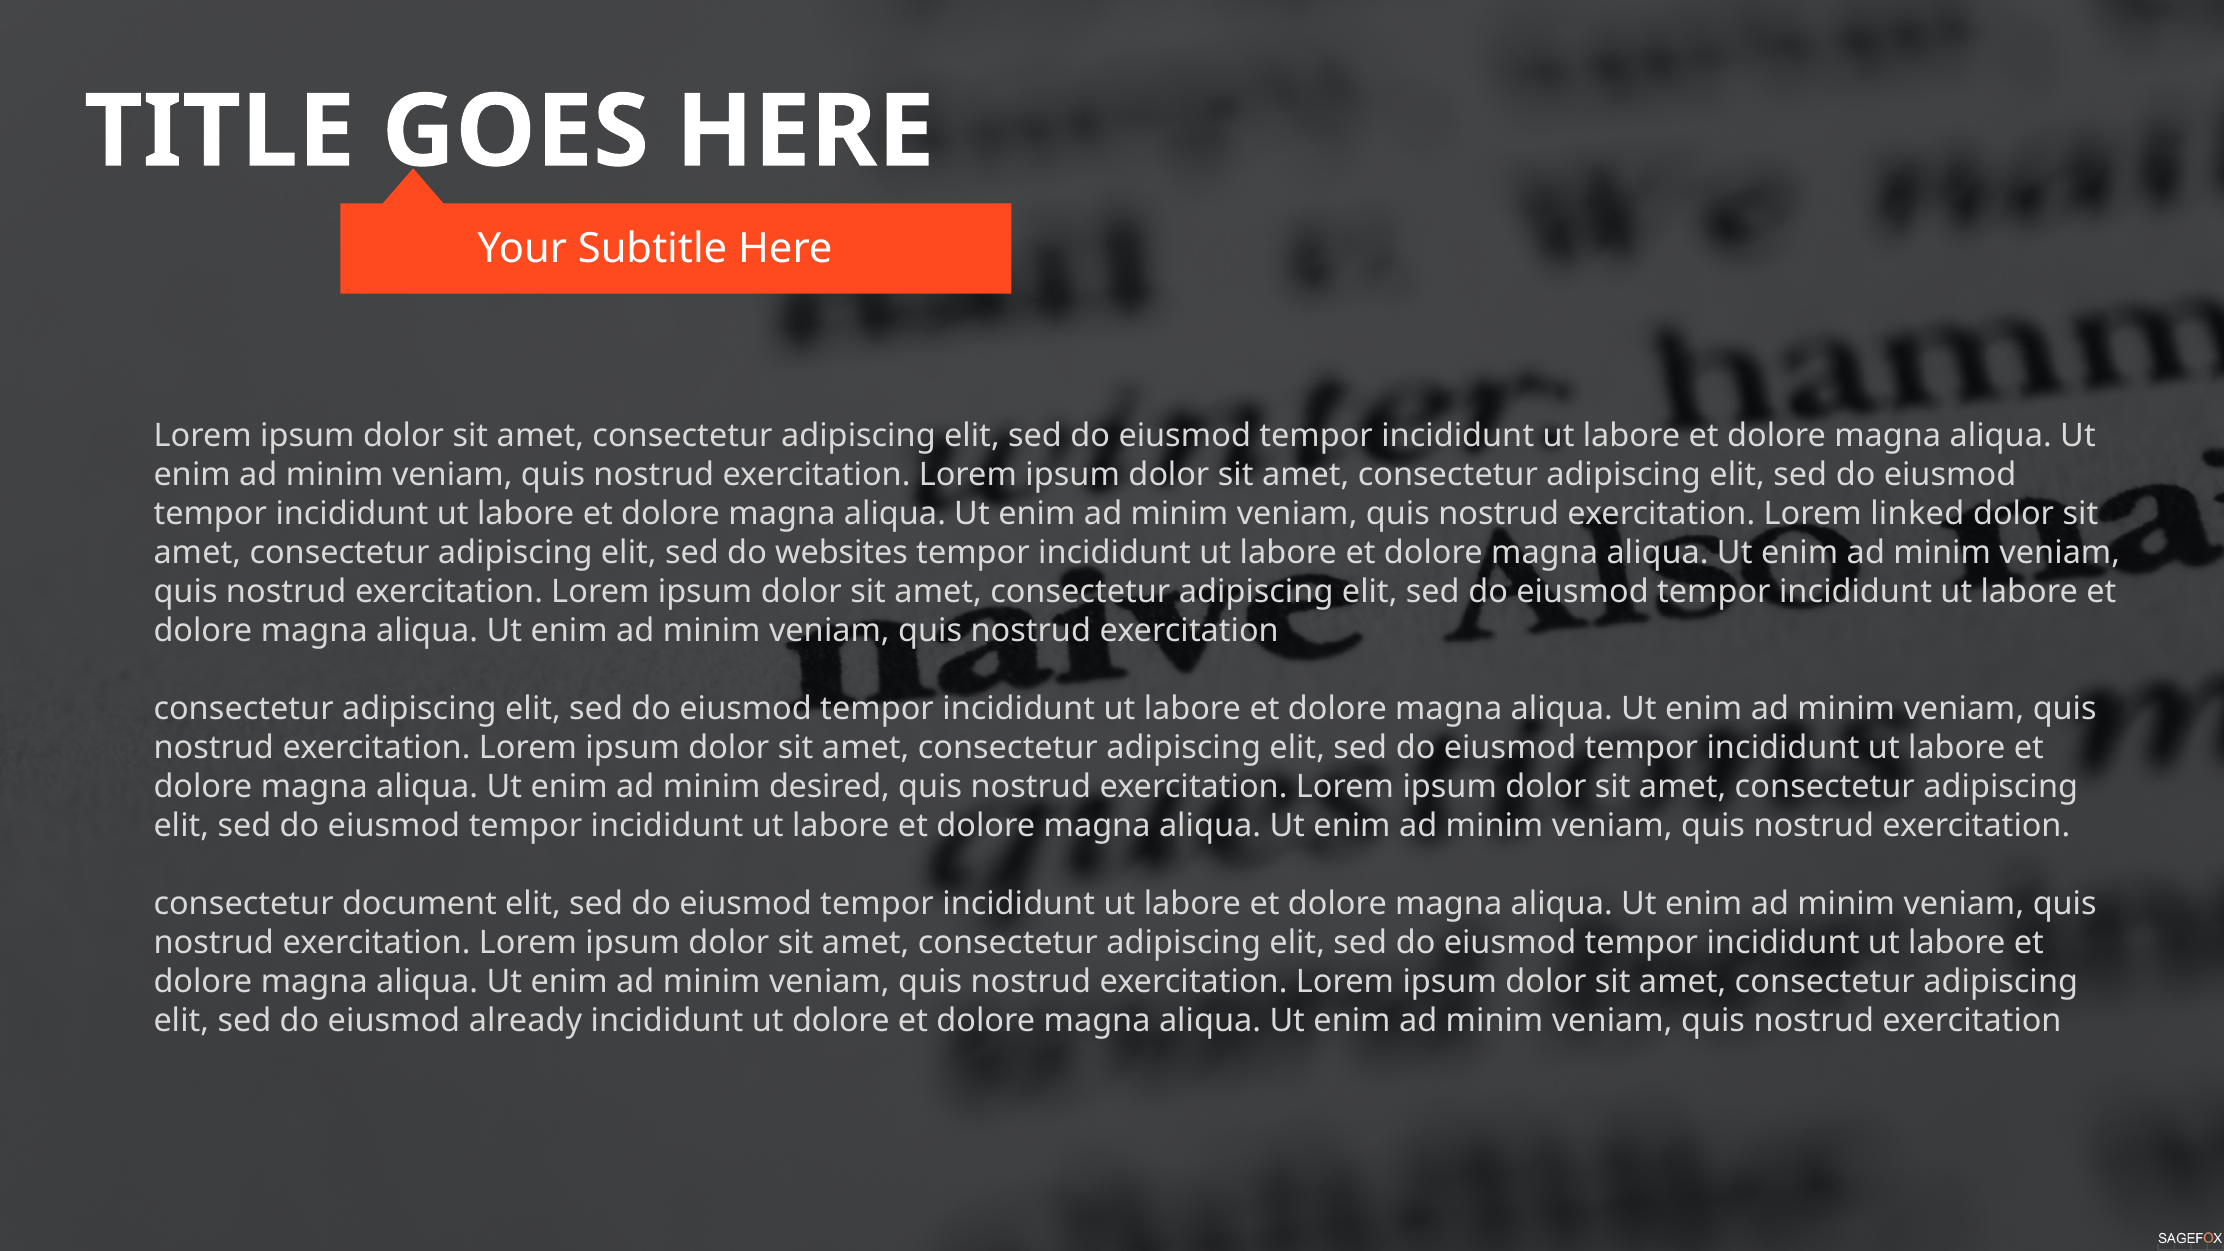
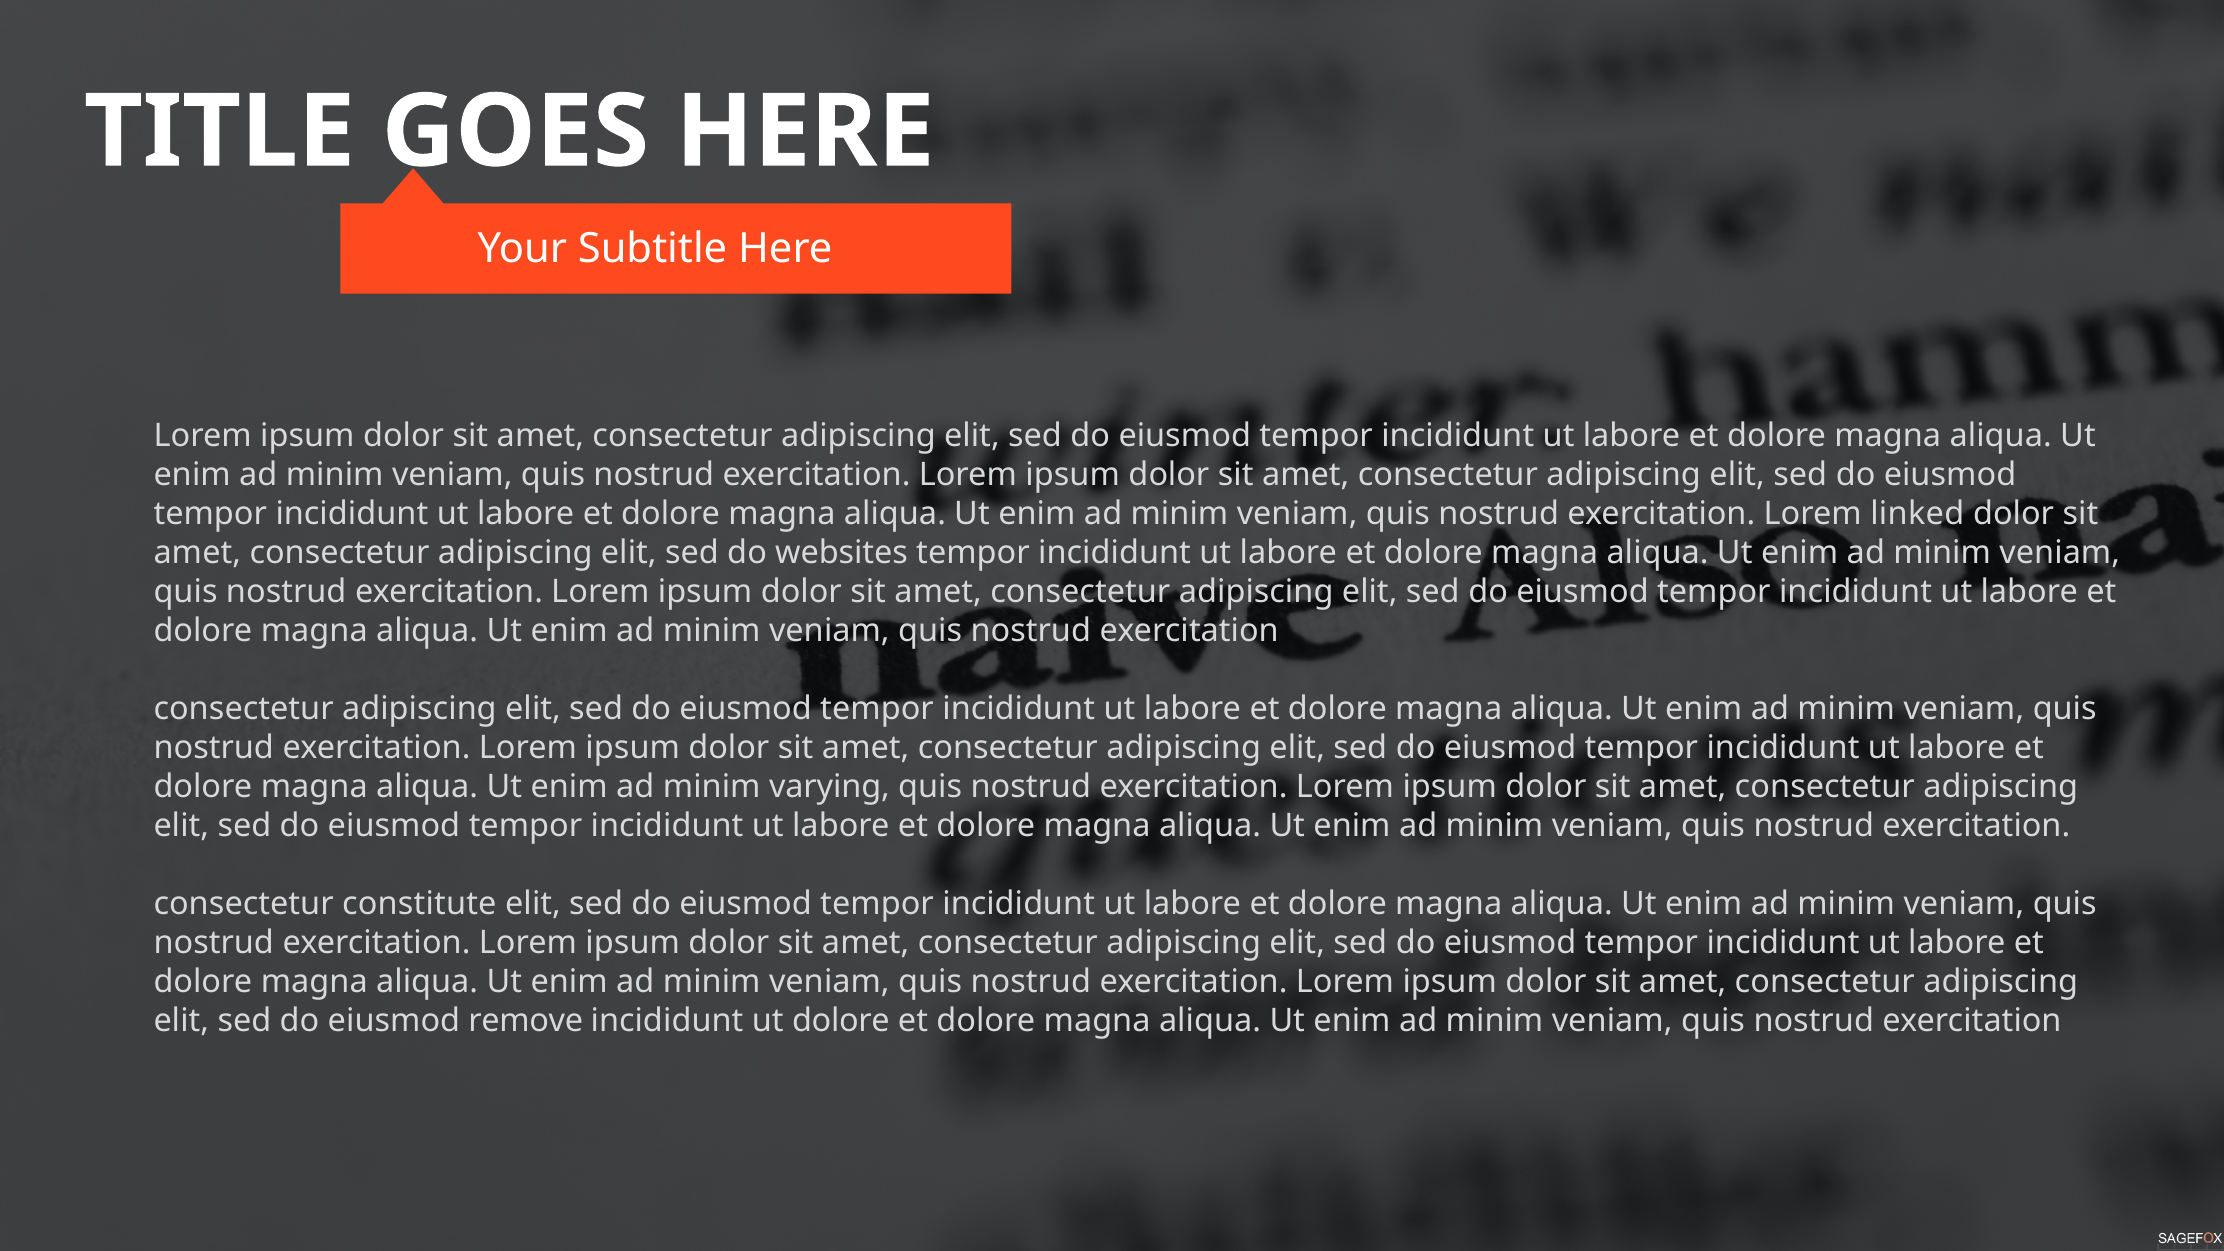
desired: desired -> varying (829, 787)
document: document -> constitute (419, 903)
already: already -> remove (526, 1020)
